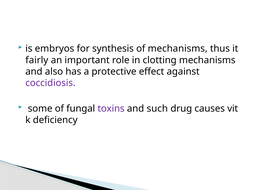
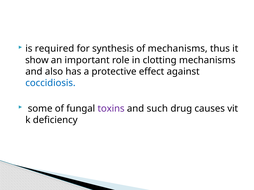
embryos: embryos -> required (55, 49)
fairly: fairly -> show (37, 60)
coccidiosis colour: purple -> blue (50, 83)
